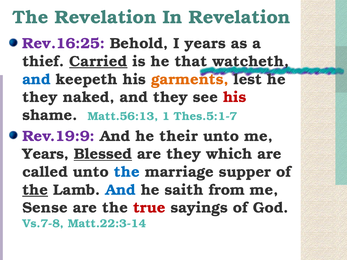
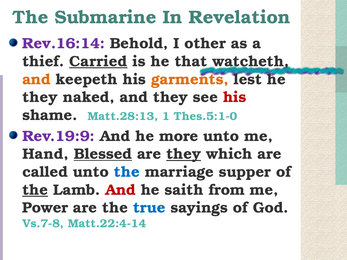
The Revelation: Revelation -> Submarine (106, 17)
Rev.16:25: Rev.16:25 -> Rev.16:14 (64, 44)
I years: years -> other (205, 44)
and colour: blue -> orange (36, 79)
Matt.56:13: Matt.56:13 -> Matt.28:13 (123, 116)
Thes.5:1-7: Thes.5:1-7 -> Thes.5:1-0 (205, 116)
their: their -> more (179, 136)
Years: Years -> Hand (45, 154)
they underline: none -> present (184, 154)
And colour: blue -> red (121, 190)
Sense: Sense -> Power (45, 208)
true colour: red -> blue (149, 208)
Matt.22:3-14: Matt.22:3-14 -> Matt.22:4-14 (107, 224)
